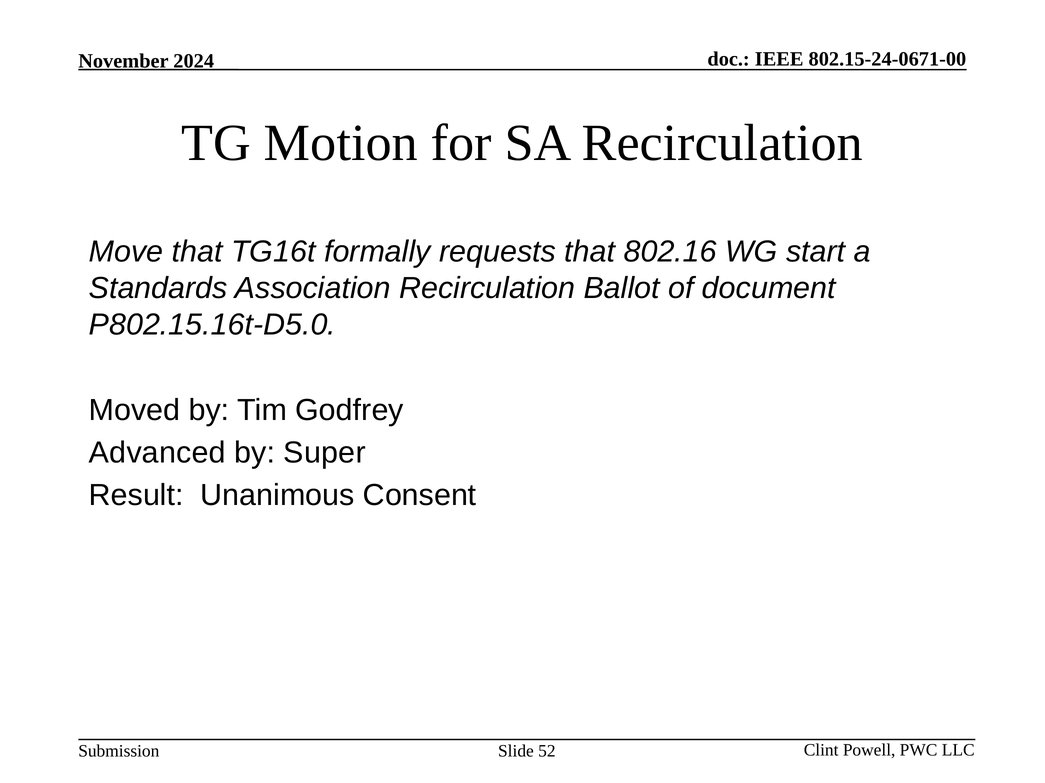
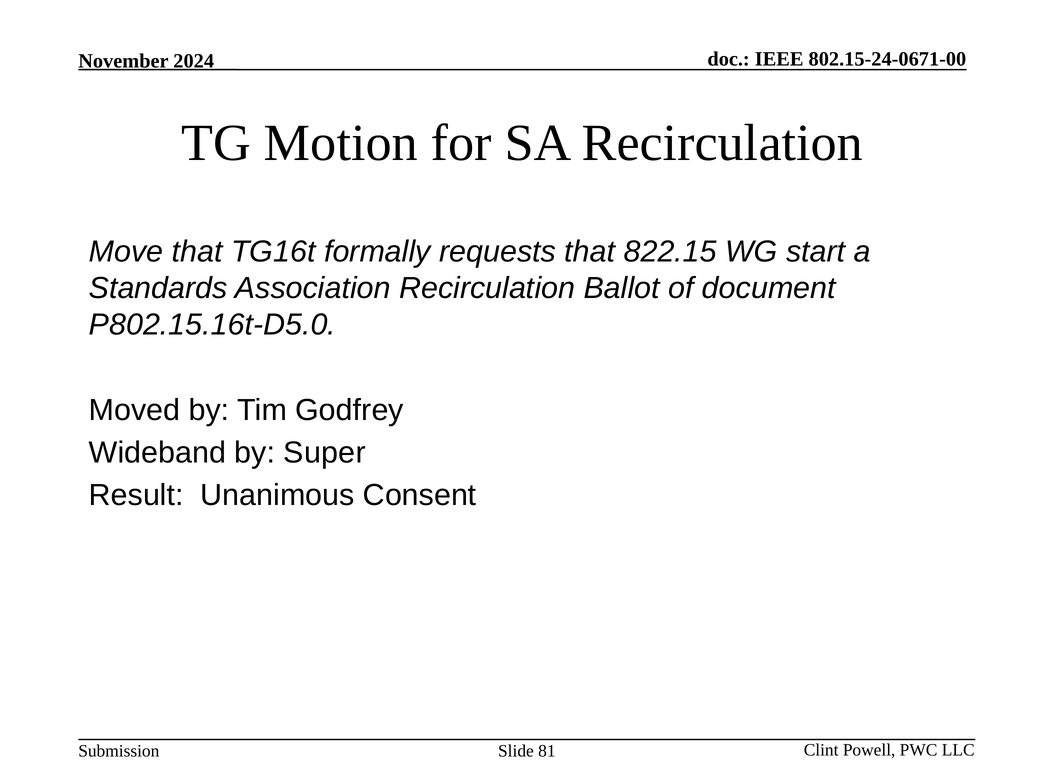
802.16: 802.16 -> 822.15 (670, 252)
Advanced: Advanced -> Wideband (157, 453)
52: 52 -> 81 (547, 752)
